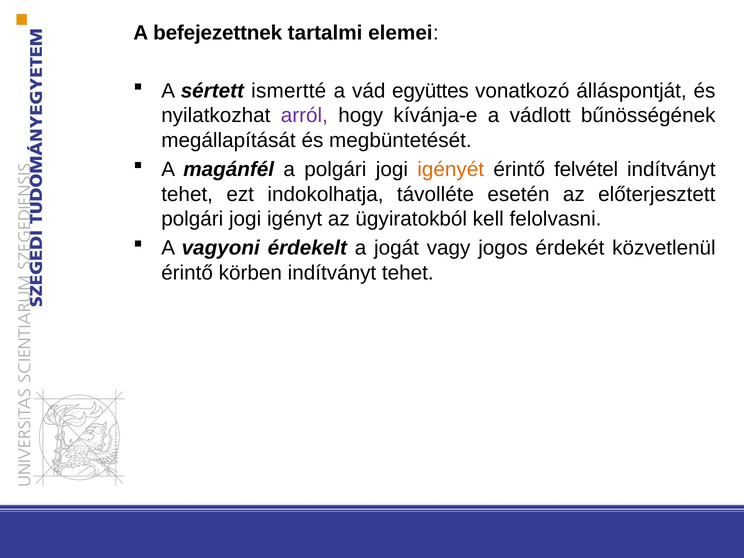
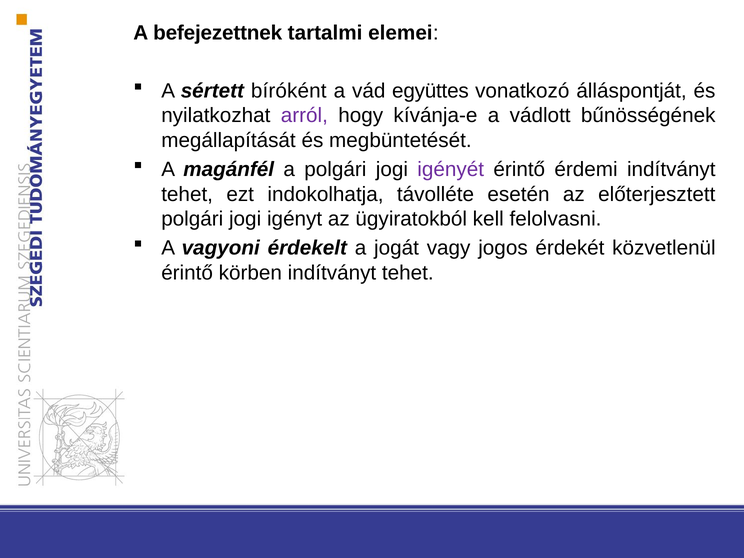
ismertté: ismertté -> bíróként (289, 91)
igényét colour: orange -> purple (451, 169)
felvétel: felvétel -> érdemi (586, 169)
